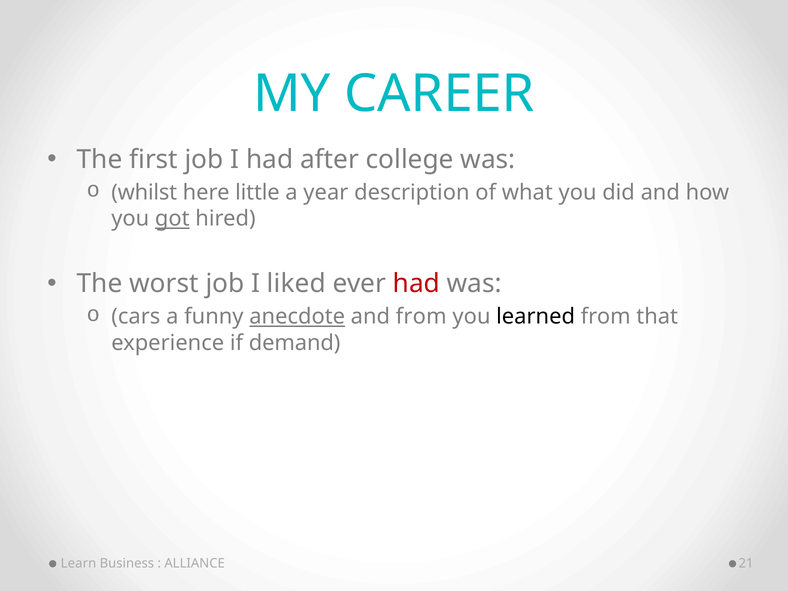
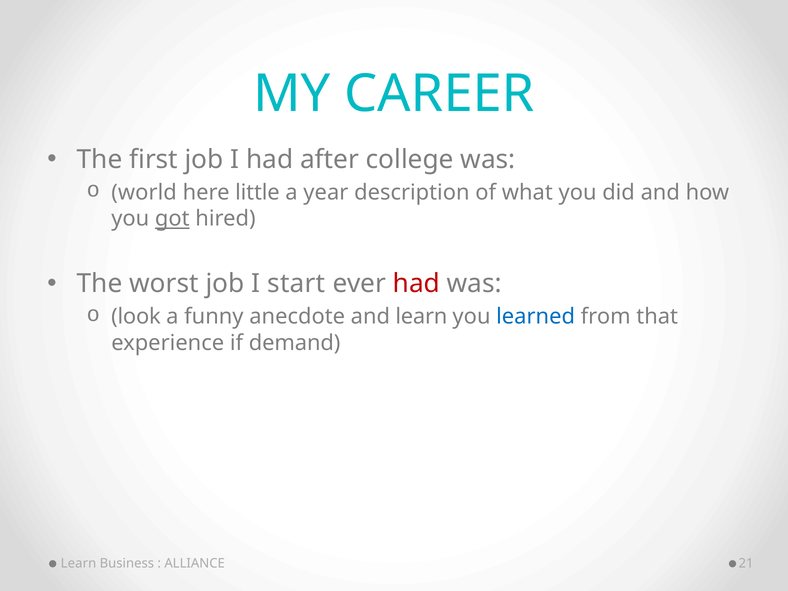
whilst: whilst -> world (144, 192)
liked: liked -> start (296, 284)
cars: cars -> look (136, 317)
anecdote underline: present -> none (297, 317)
and from: from -> learn (421, 317)
learned colour: black -> blue (536, 317)
